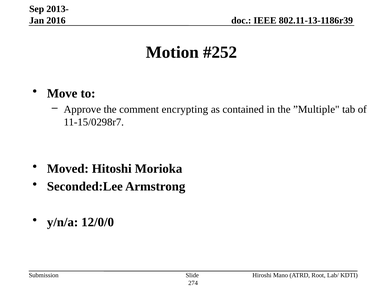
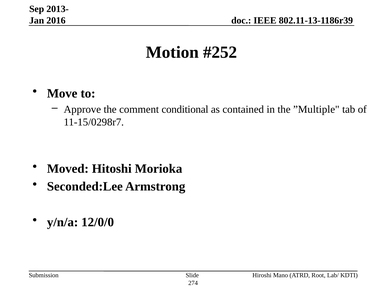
encrypting: encrypting -> conditional (185, 109)
